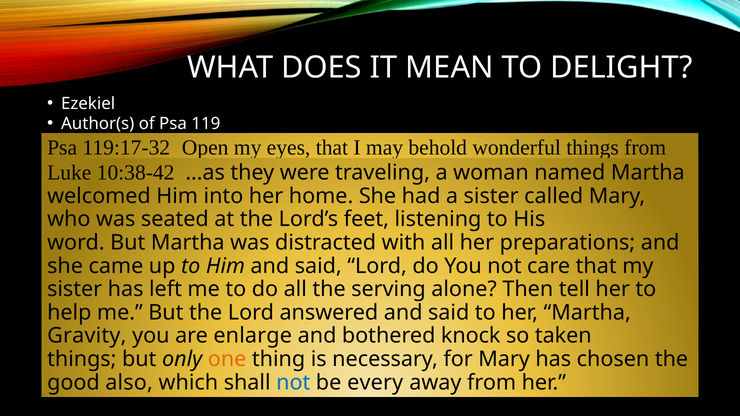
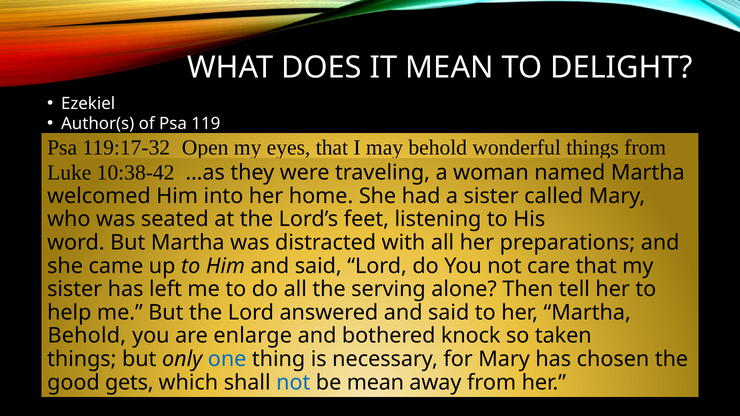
Gravity: Gravity -> Behold (87, 336)
one colour: orange -> blue (227, 359)
also: also -> gets (129, 383)
be every: every -> mean (375, 383)
